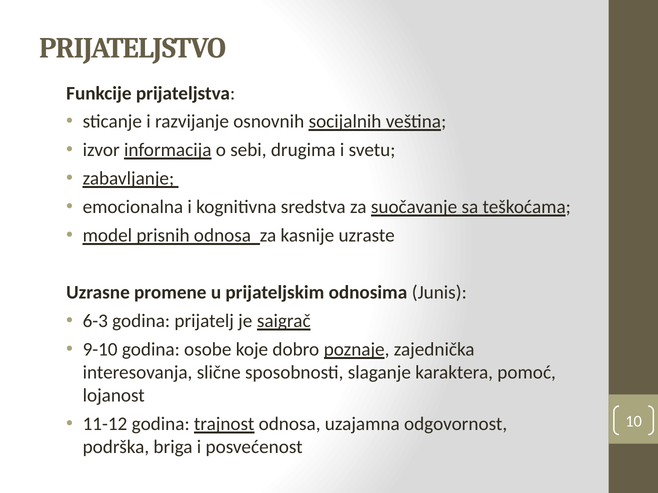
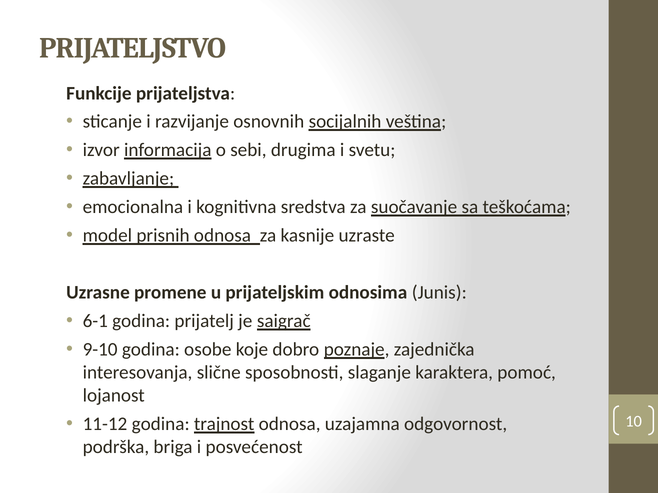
6-3: 6-3 -> 6-1 (95, 321)
